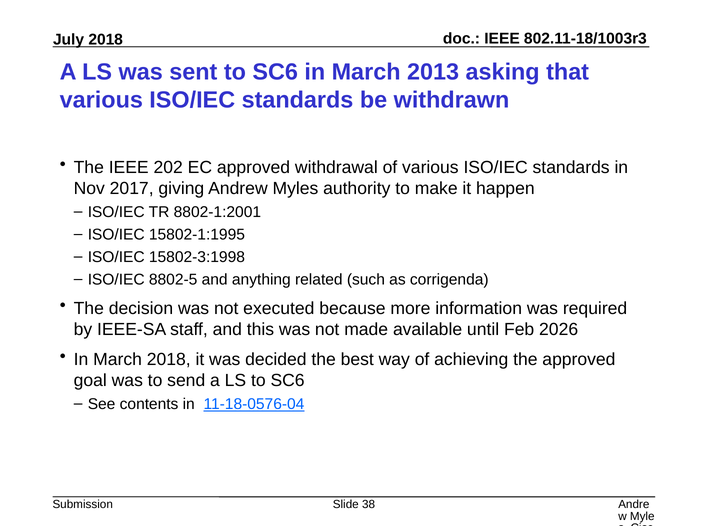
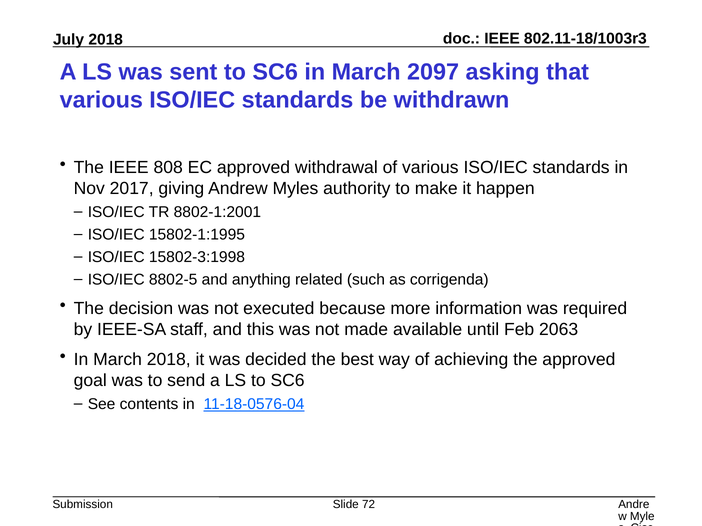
2013: 2013 -> 2097 (433, 72)
202: 202 -> 808 (168, 167)
2026: 2026 -> 2063 (559, 330)
38: 38 -> 72 (369, 505)
